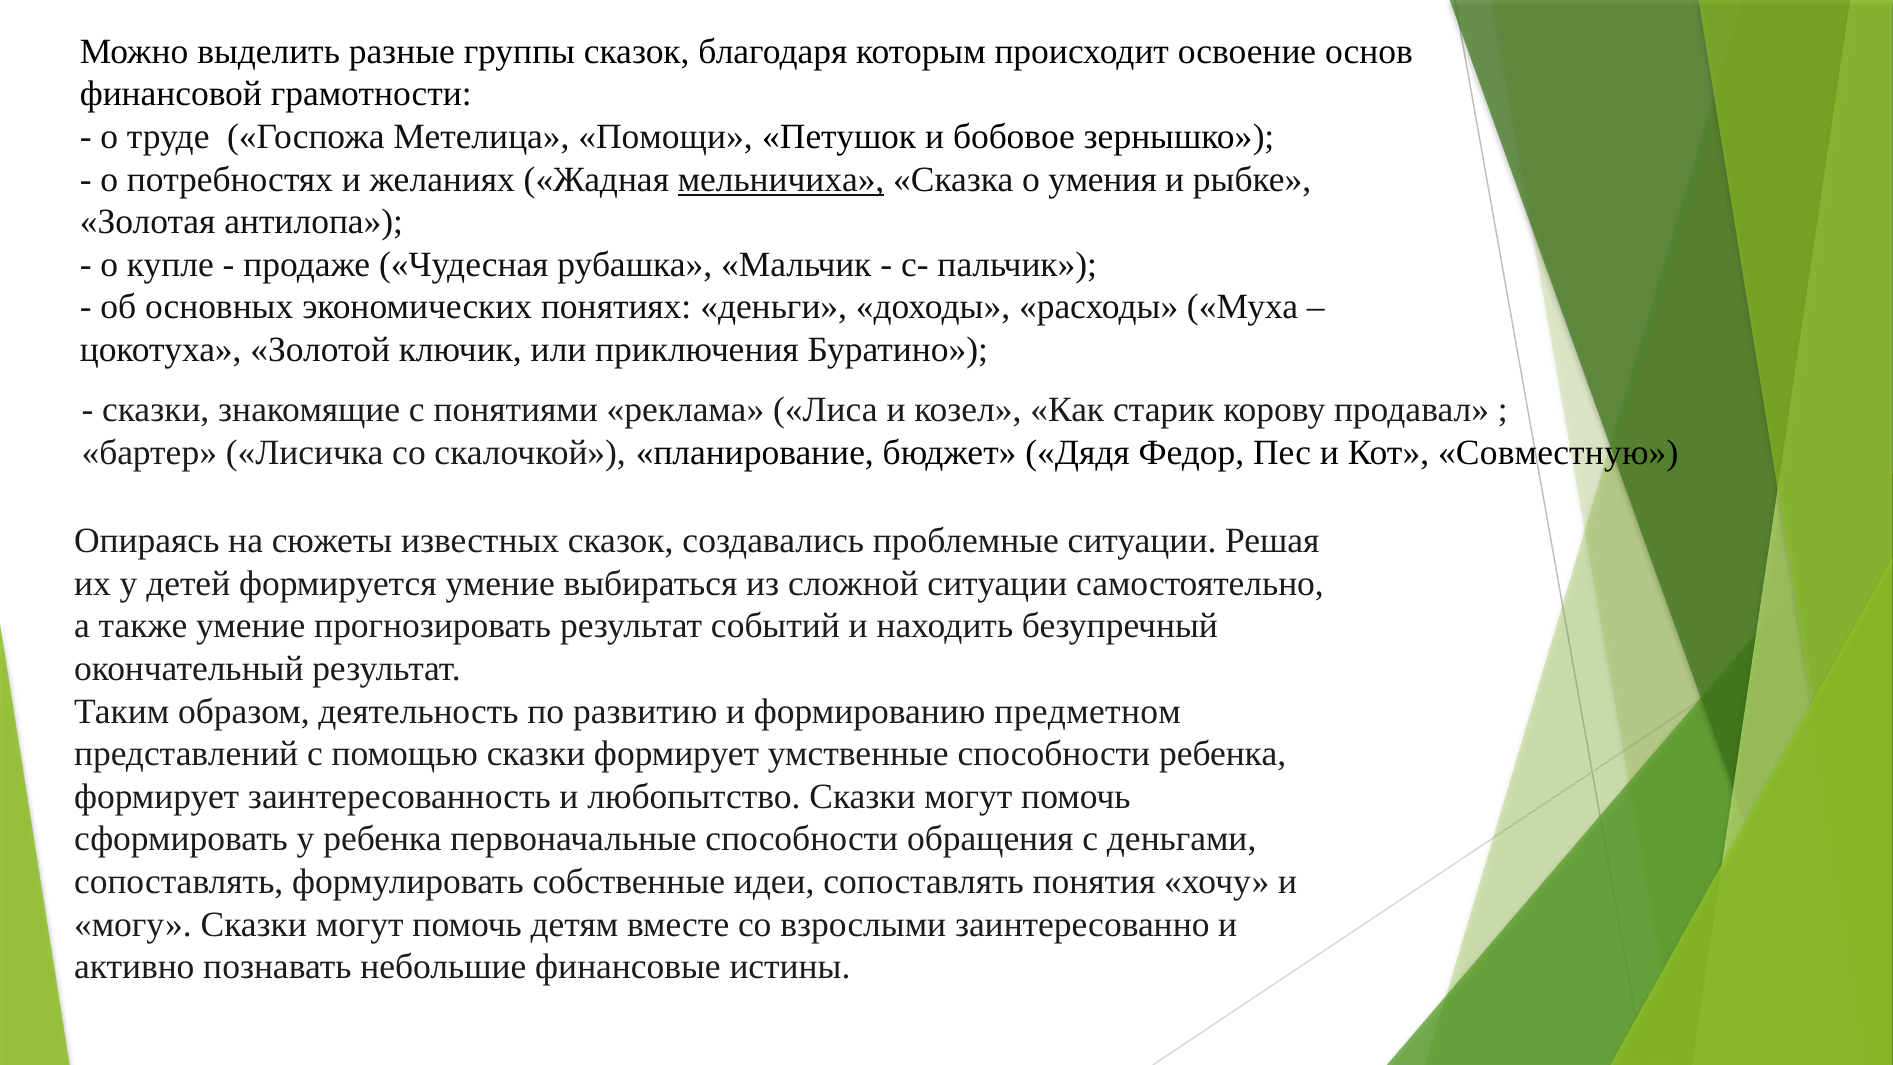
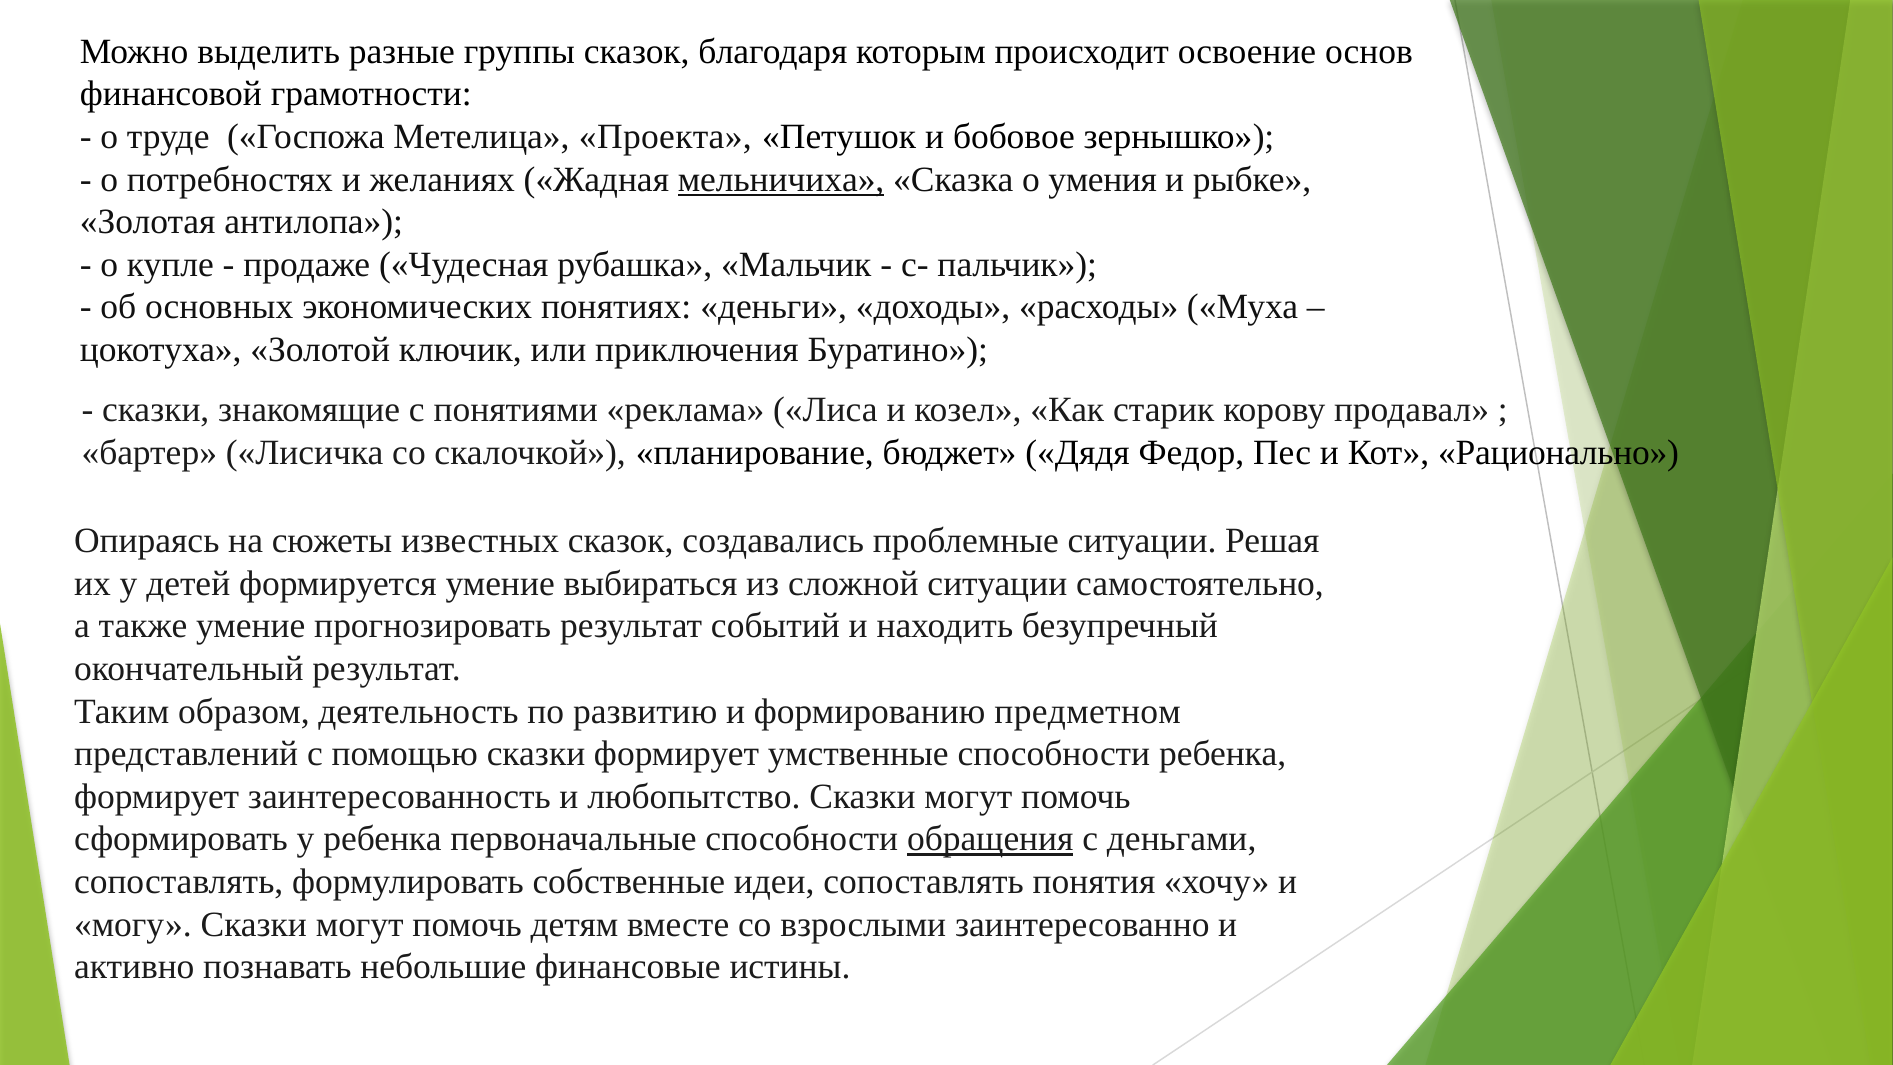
Помощи: Помощи -> Проекта (665, 137)
Совместную: Совместную -> Рационально (1558, 453)
обращения underline: none -> present (990, 839)
